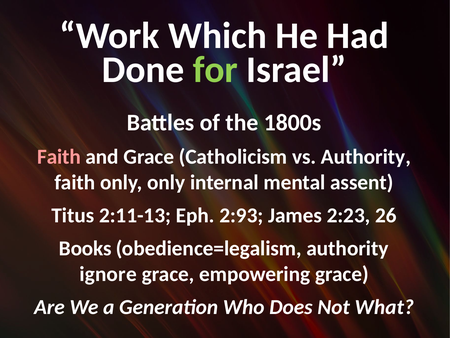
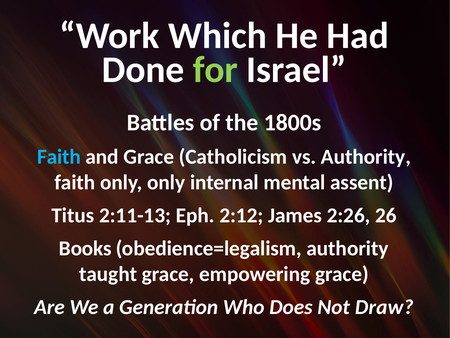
Faith colour: pink -> light blue (59, 157)
2:93: 2:93 -> 2:12 (241, 215)
2:23: 2:23 -> 2:26 (348, 215)
ignore: ignore -> taught (108, 274)
What: What -> Draw (384, 307)
